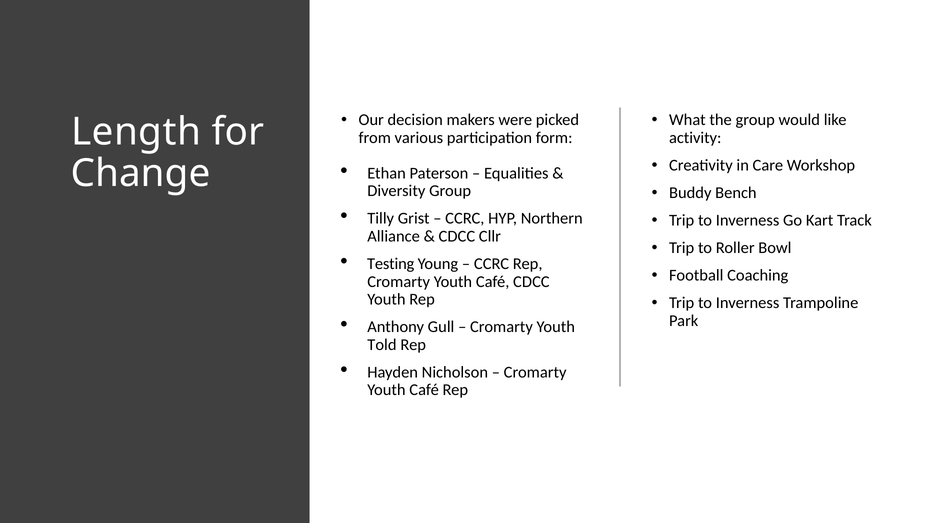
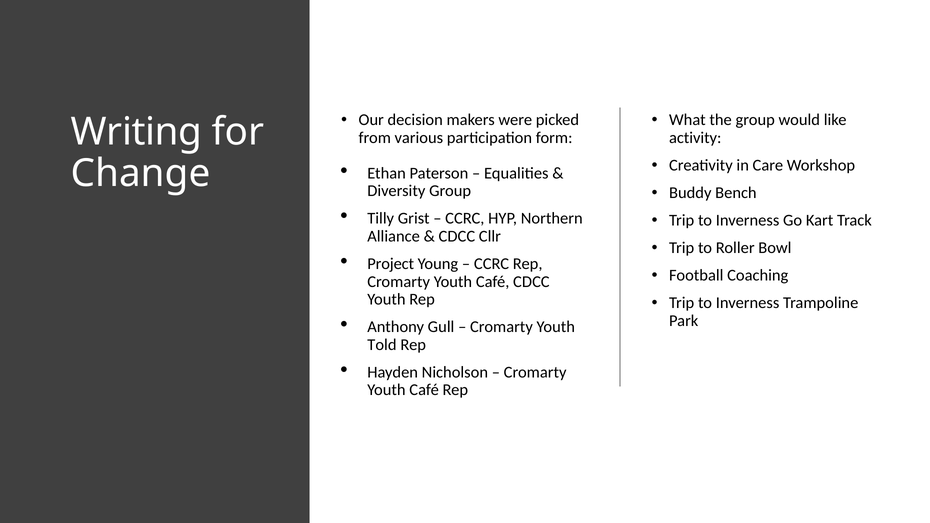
Length: Length -> Writing (137, 132)
Testing: Testing -> Project (391, 264)
